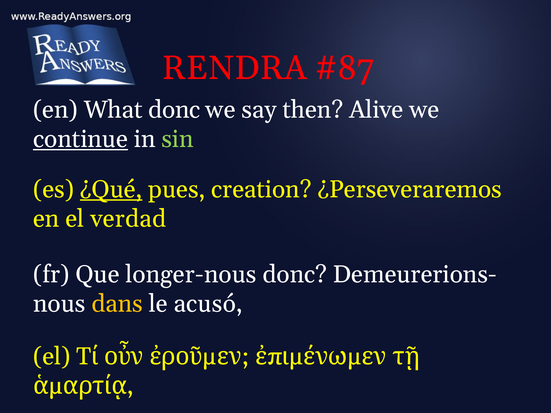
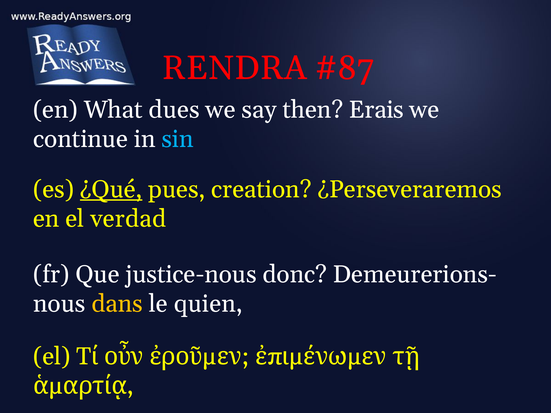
What donc: donc -> dues (174, 110)
Alive: Alive -> Erais (376, 110)
continue underline: present -> none (81, 139)
sin colour: light green -> light blue (177, 139)
longer-nous: longer-nous -> justice-nous (191, 275)
acusó: acusó -> quien (208, 304)
